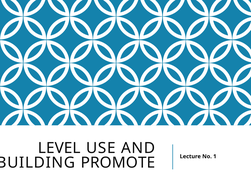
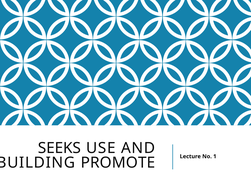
LEVEL: LEVEL -> SEEKS (59, 148)
